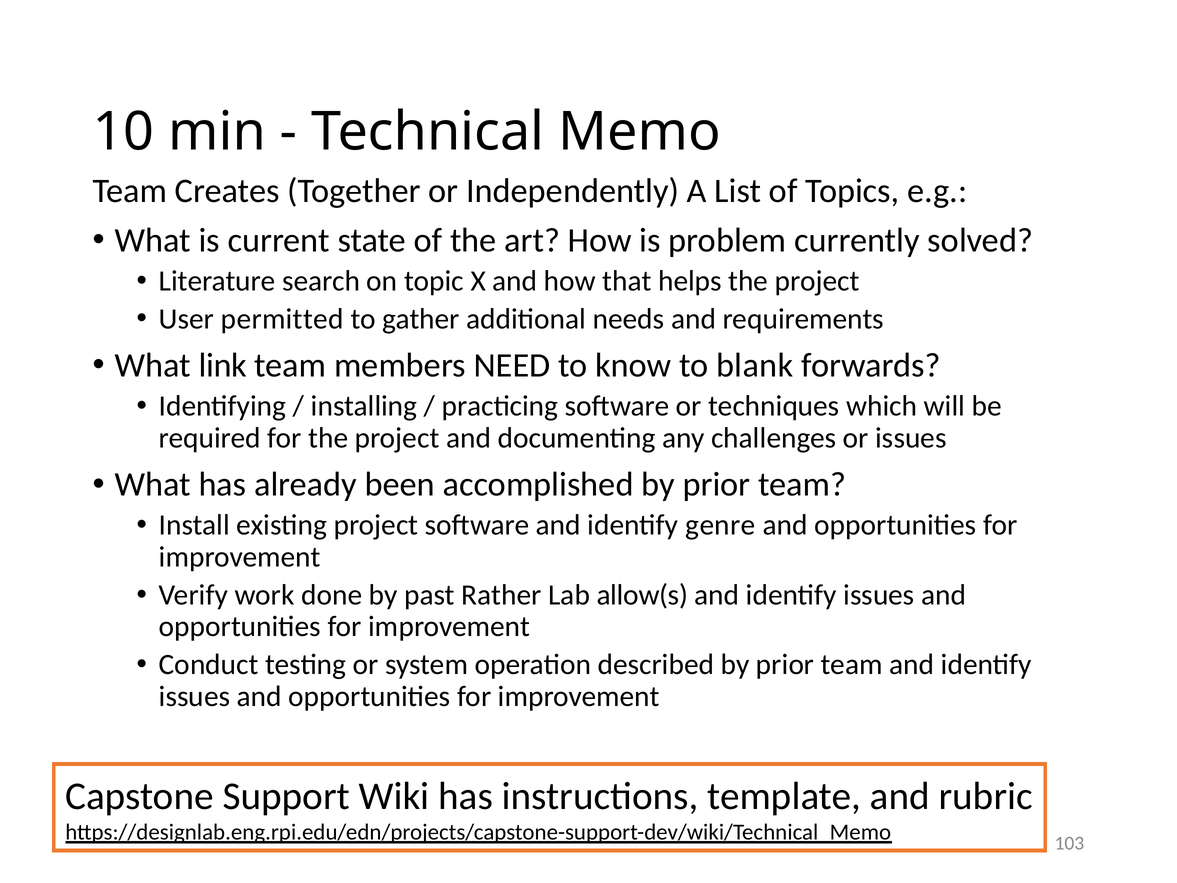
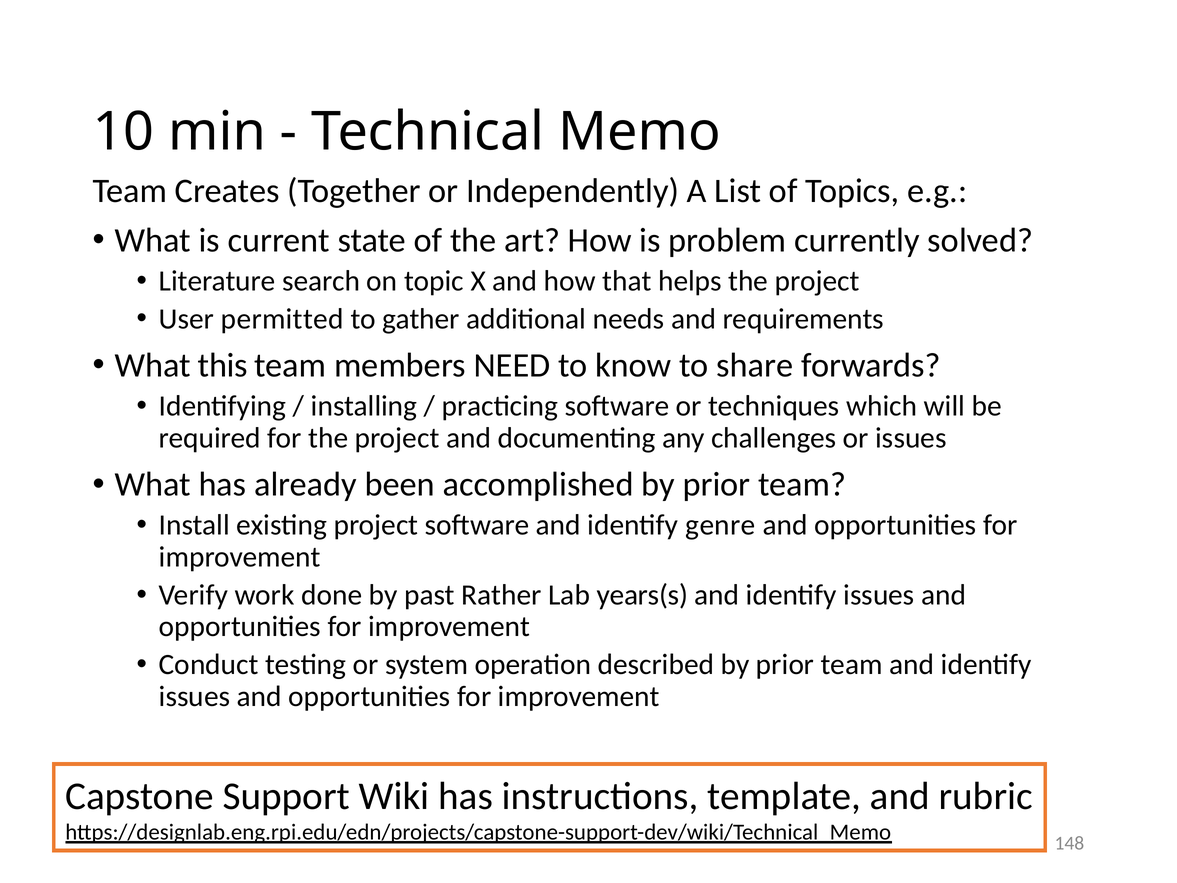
link: link -> this (223, 365)
blank: blank -> share (755, 365)
allow(s: allow(s -> years(s (642, 595)
103: 103 -> 148 (1069, 843)
